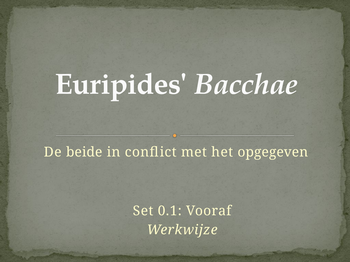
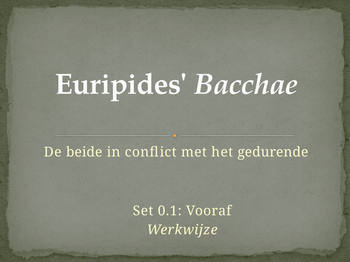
opgegeven: opgegeven -> gedurende (273, 152)
